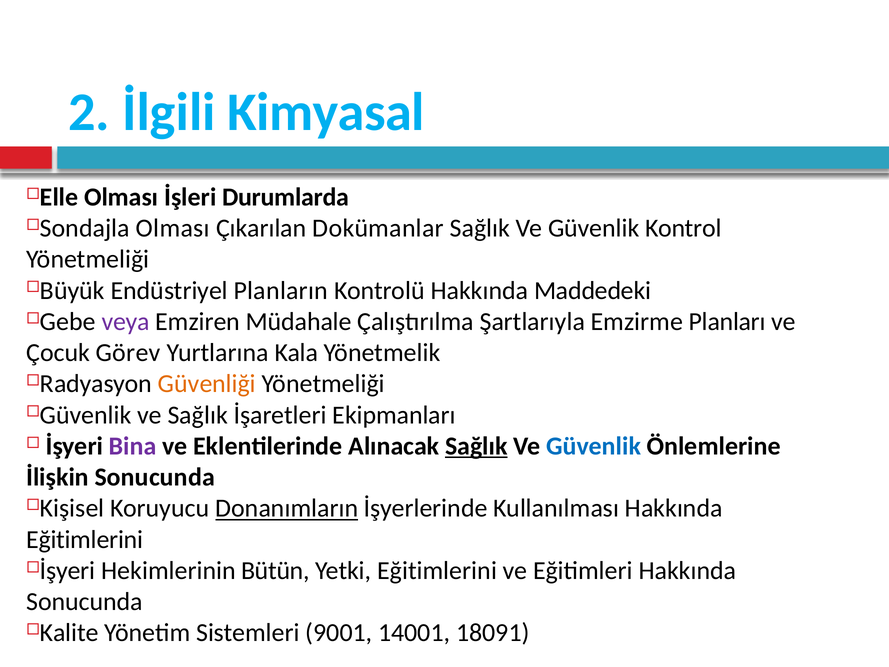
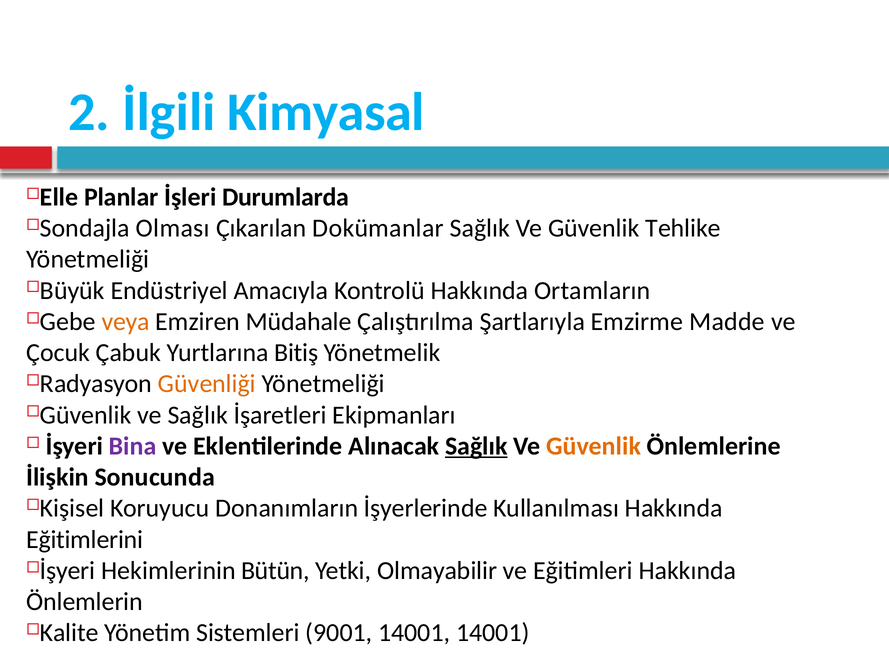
Olması: Olması -> Planlar (121, 197)
Kontrol: Kontrol -> Tehlike (683, 228)
Planların: Planların -> Amacıyla (281, 290)
Maddedeki: Maddedeki -> Ortamların (592, 290)
veya colour: purple -> orange (126, 322)
Planları: Planları -> Madde (727, 322)
Görev: Görev -> Çabuk (128, 353)
Kala: Kala -> Bitiş (296, 353)
Güvenlik colour: blue -> orange (594, 446)
Donanımların underline: present -> none (287, 508)
Yetki Eğitimlerini: Eğitimlerini -> Olmayabilir (437, 570)
Sonucunda: Sonucunda -> Önlemlerin (85, 602)
14001 18091: 18091 -> 14001 (493, 633)
